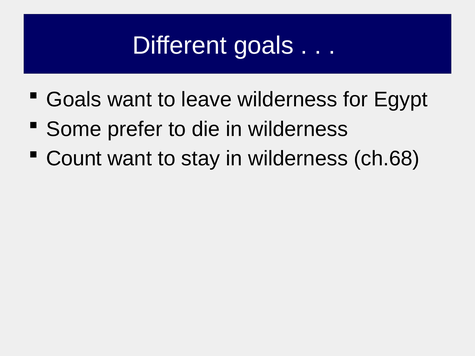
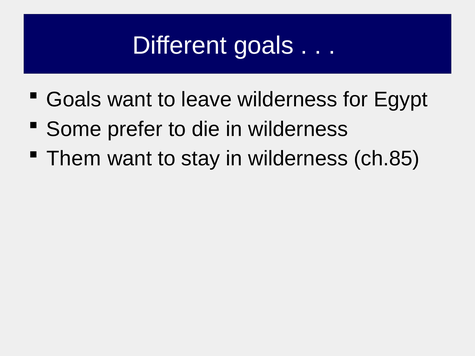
Count: Count -> Them (74, 159)
ch.68: ch.68 -> ch.85 (387, 159)
